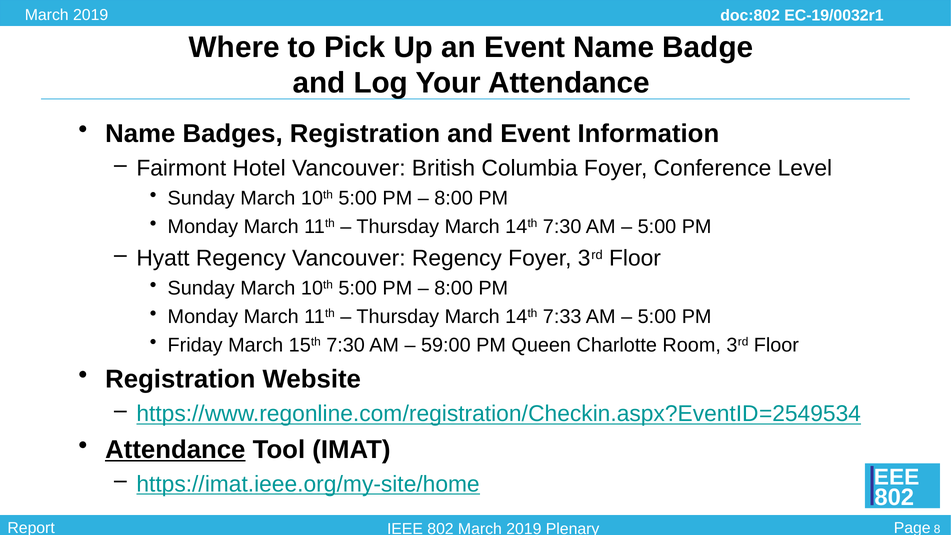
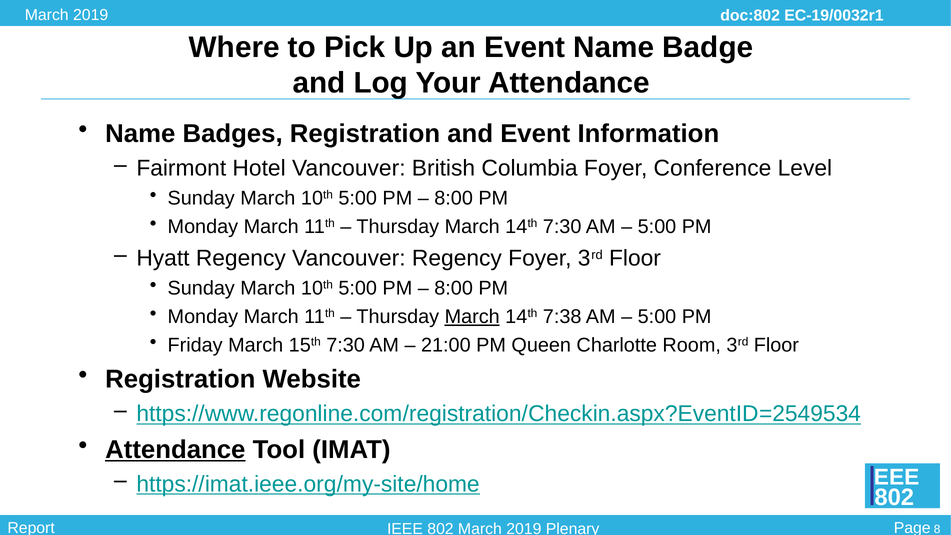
March underline: none -> present (472, 317)
7:33: 7:33 -> 7:38 (562, 317)
59:00: 59:00 -> 21:00 (446, 345)
